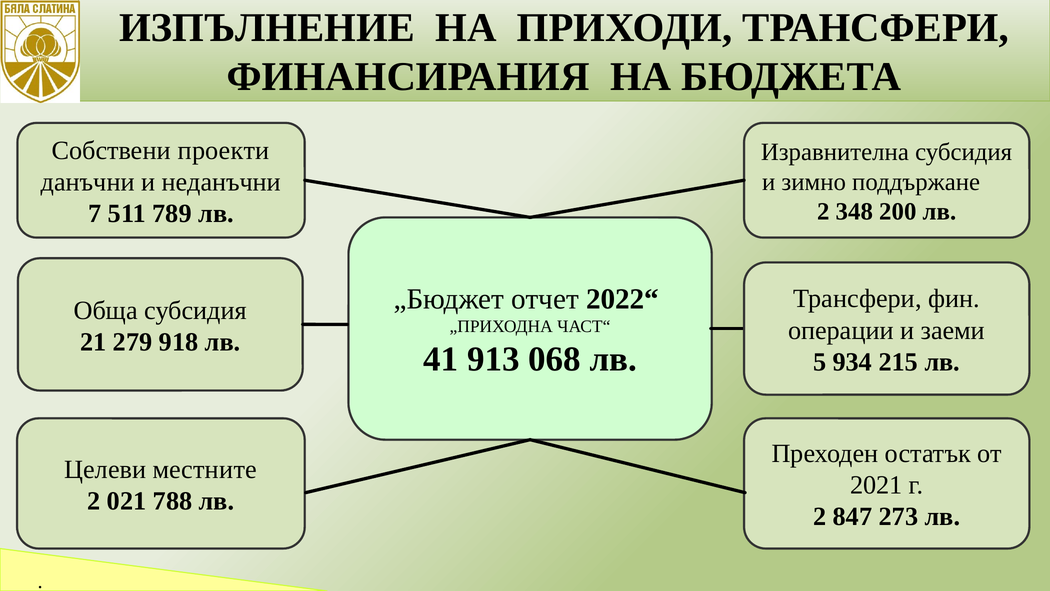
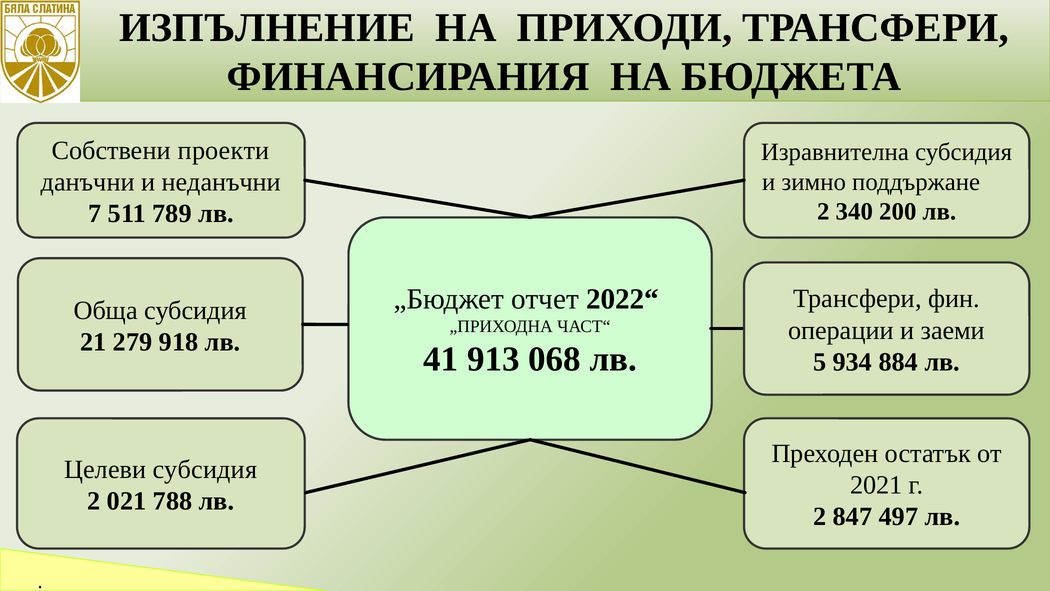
348: 348 -> 340 (854, 212)
215: 215 -> 884 (898, 362)
Целеви местните: местните -> субсидия (205, 469)
273: 273 -> 497 (899, 516)
